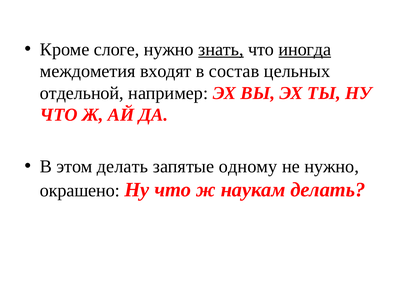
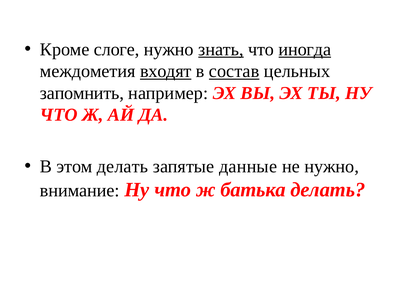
входят underline: none -> present (166, 71)
состав underline: none -> present (234, 71)
отдельной: отдельной -> запомнить (82, 93)
одному: одному -> данные (248, 166)
окрашено: окрашено -> внимание (80, 190)
наукам: наукам -> батька (253, 190)
